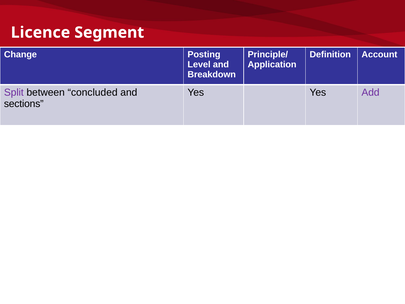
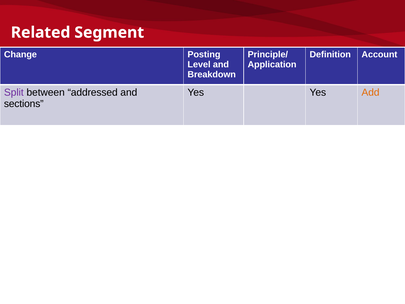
Licence: Licence -> Related (41, 32)
concluded: concluded -> addressed (93, 93)
Add colour: purple -> orange (371, 93)
